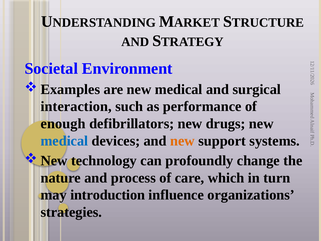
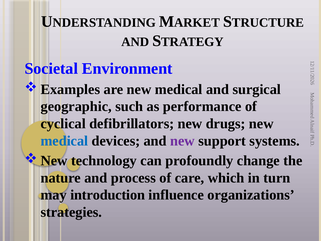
interaction: interaction -> geographic (76, 106)
enough: enough -> cyclical (63, 124)
new colour: orange -> purple (182, 141)
